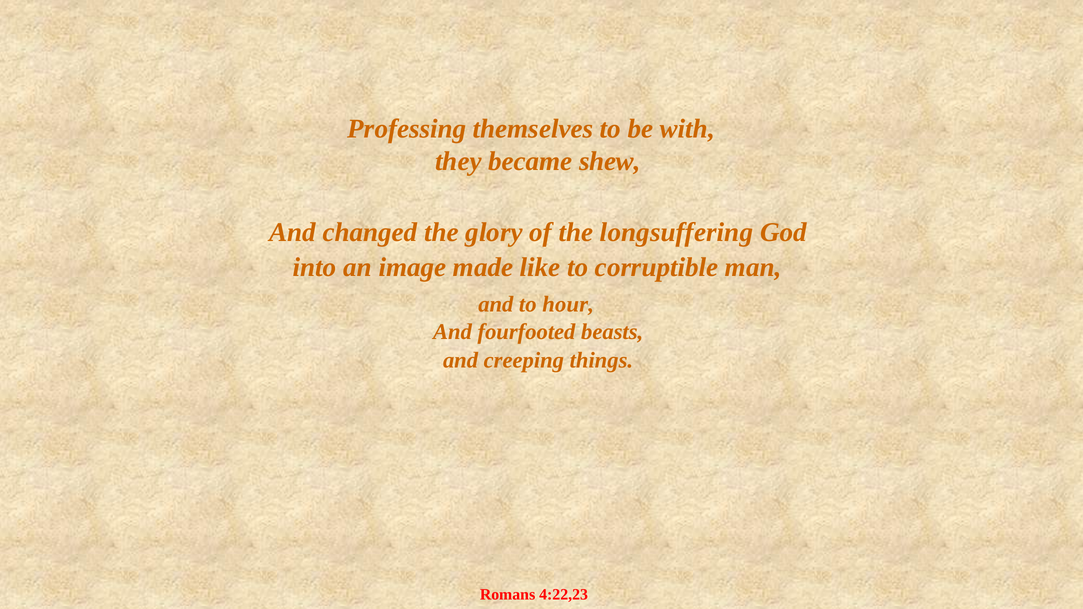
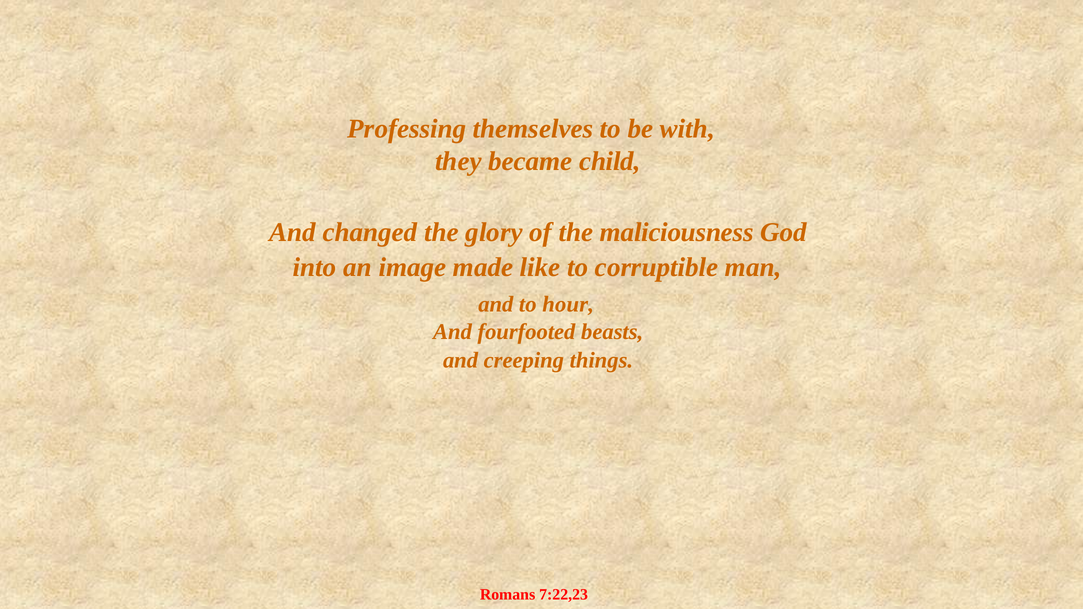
shew: shew -> child (610, 161)
longsuffering: longsuffering -> maliciousness (677, 232)
4:22,23: 4:22,23 -> 7:22,23 (564, 595)
